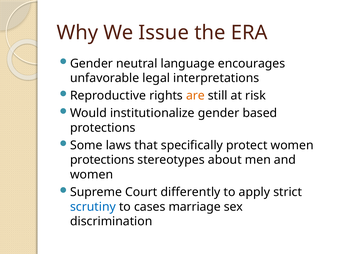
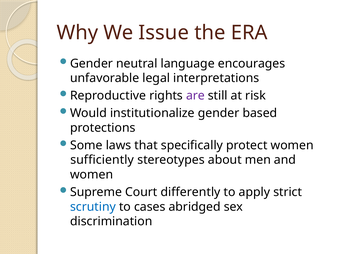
are colour: orange -> purple (195, 96)
protections: protections -> sufficiently (102, 160)
marriage: marriage -> abridged (195, 207)
